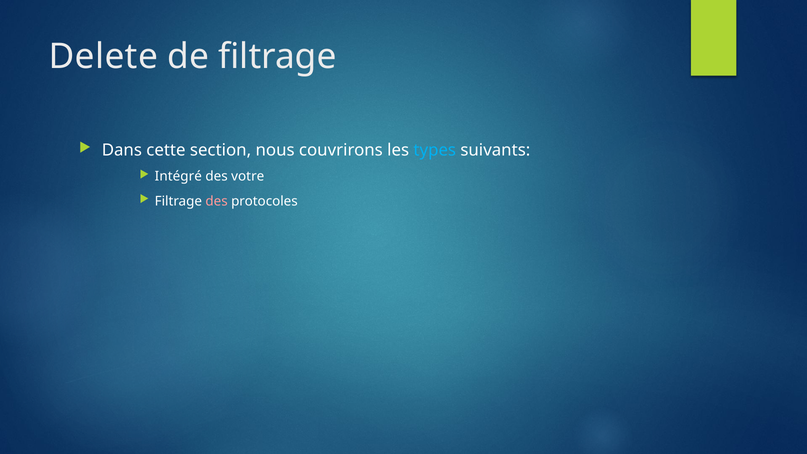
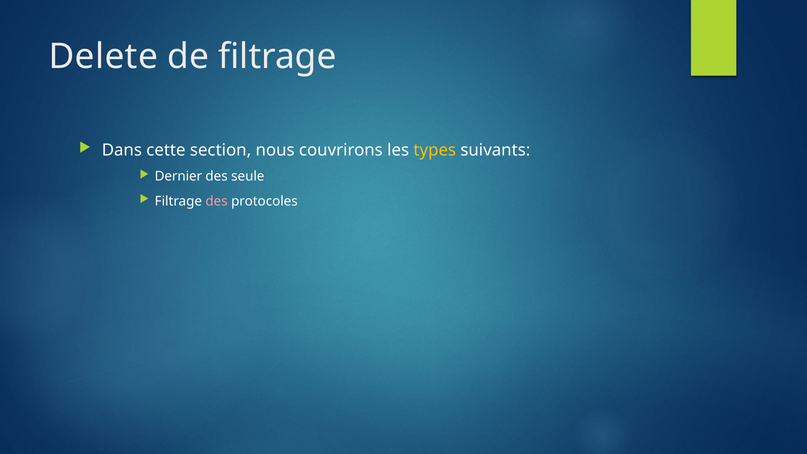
types colour: light blue -> yellow (435, 150)
Intégré: Intégré -> Dernier (178, 177)
votre: votre -> seule (248, 177)
